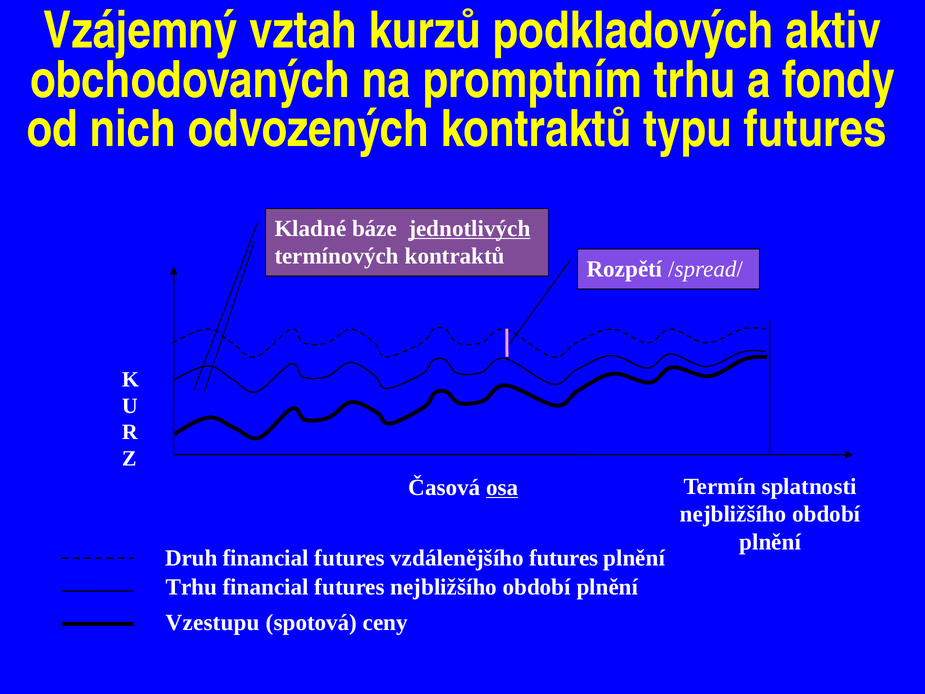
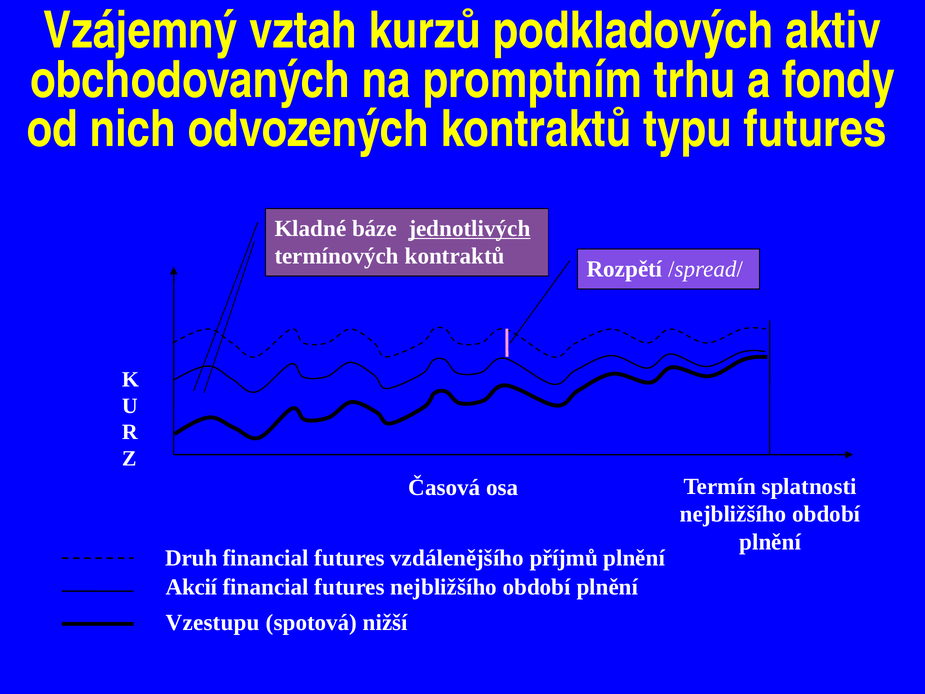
osa underline: present -> none (502, 487)
vzdálenějšího futures: futures -> příjmů (564, 558)
Trhu: Trhu -> Akcií (191, 587)
ceny: ceny -> nižší (385, 622)
